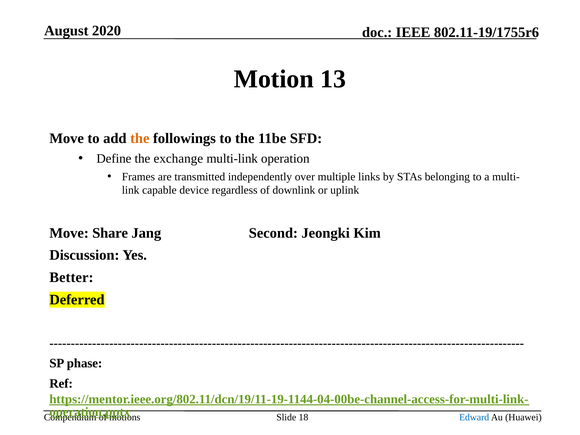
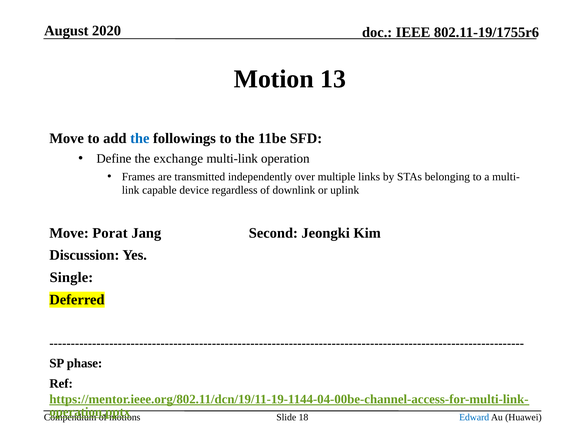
the colour: orange -> blue (140, 138)
Share: Share -> Porat (110, 233)
Better: Better -> Single (71, 277)
